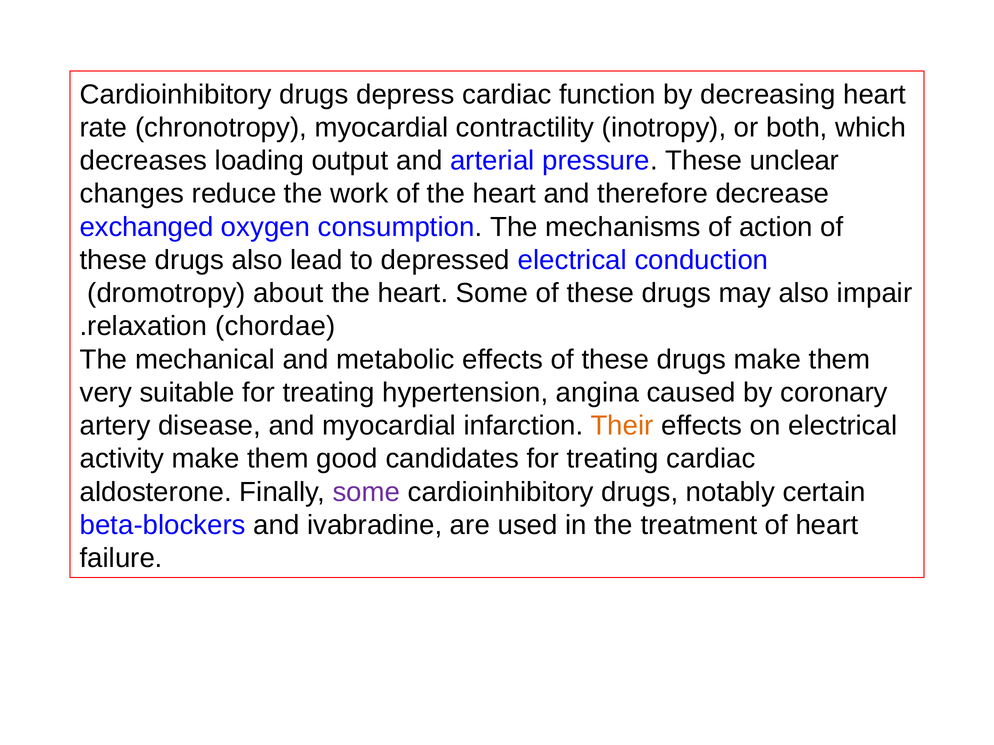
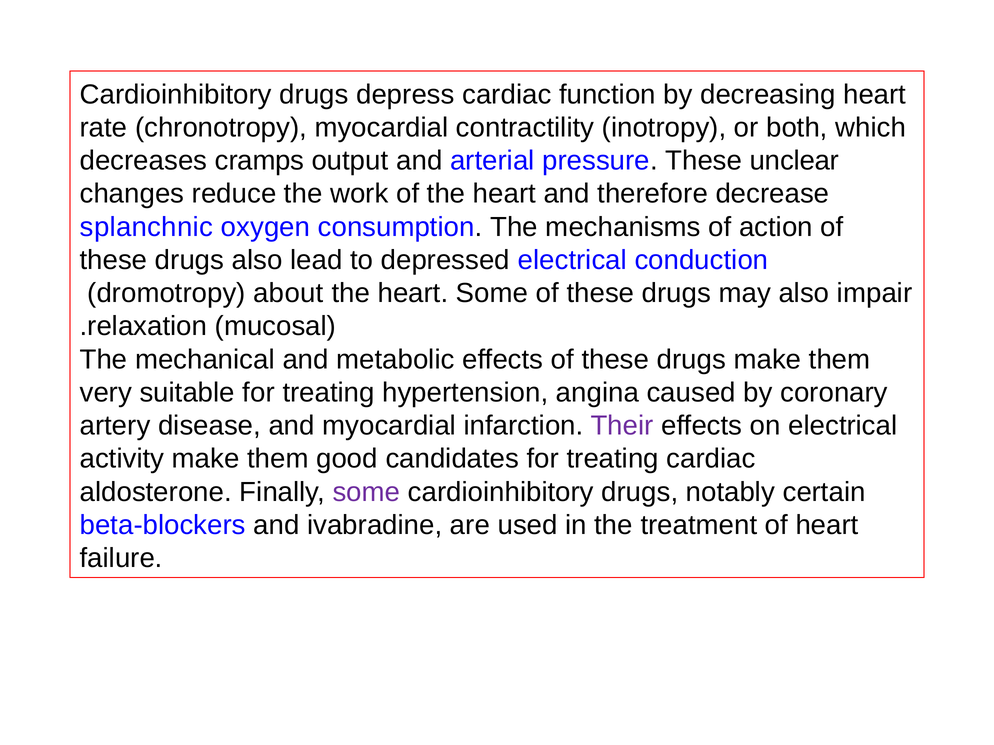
loading: loading -> cramps (260, 161)
exchanged: exchanged -> splanchnic (146, 227)
chordae: chordae -> mucosal (275, 327)
Their colour: orange -> purple (622, 426)
